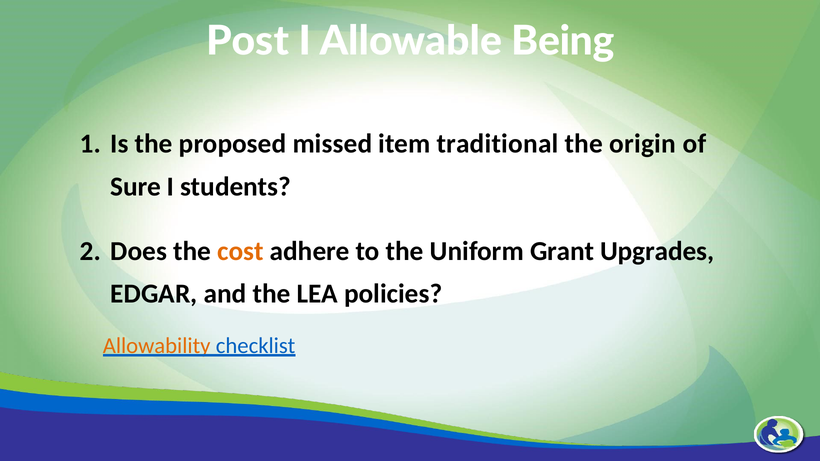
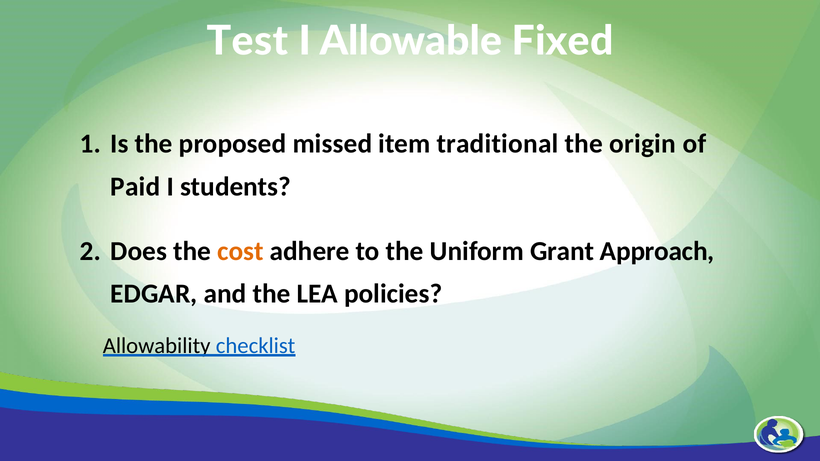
Post: Post -> Test (247, 41)
Being: Being -> Fixed (563, 41)
Sure: Sure -> Paid (135, 187)
Upgrades: Upgrades -> Approach (657, 251)
Allowability colour: orange -> black (157, 346)
